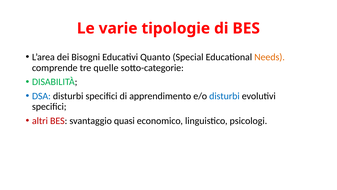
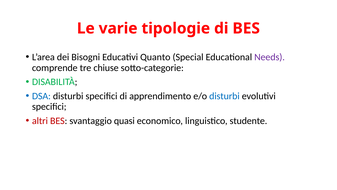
Needs colour: orange -> purple (270, 57)
quelle: quelle -> chiuse (106, 68)
psicologi: psicologi -> studente (248, 121)
